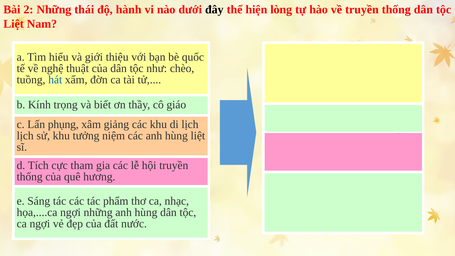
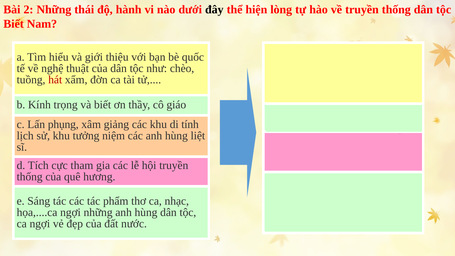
Liệt: Liệt -> Biết (14, 24)
hát colour: blue -> red (55, 80)
di lịch: lịch -> tính (190, 124)
